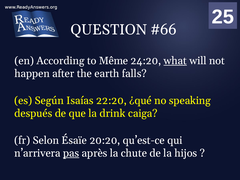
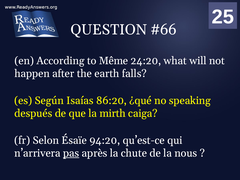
what underline: present -> none (175, 61)
22:20: 22:20 -> 86:20 (111, 101)
drink: drink -> mirth (113, 113)
20:20: 20:20 -> 94:20 (105, 140)
hijos: hijos -> nous (186, 153)
